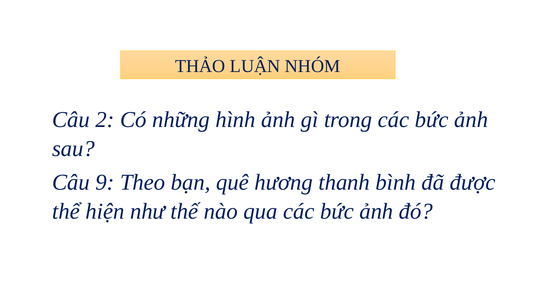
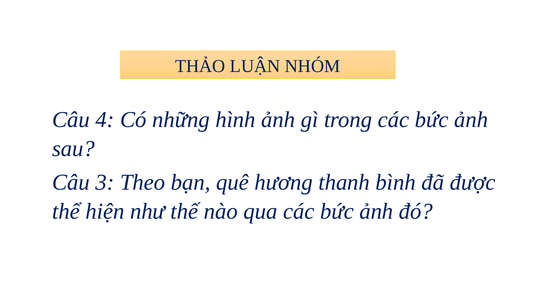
2: 2 -> 4 (105, 120)
9: 9 -> 3 (105, 182)
